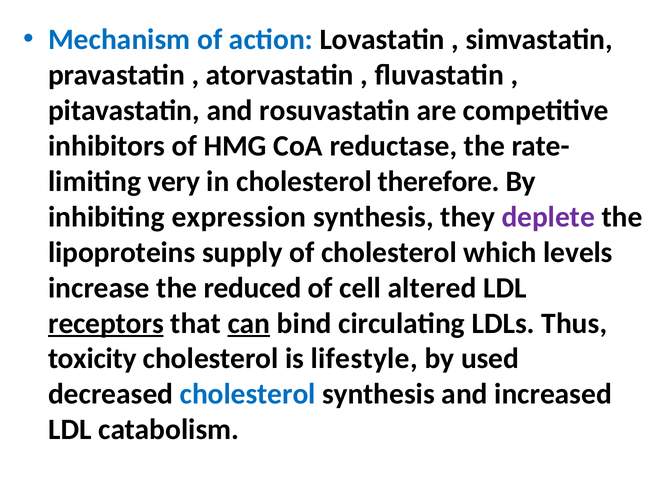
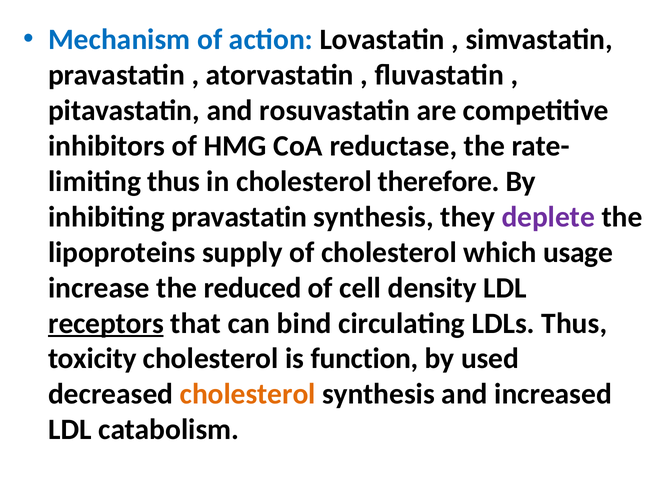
very: very -> thus (174, 182)
inhibiting expression: expression -> pravastatin (239, 217)
levels: levels -> usage (578, 252)
altered: altered -> density (432, 288)
can underline: present -> none (249, 323)
lifestyle: lifestyle -> function (364, 359)
cholesterol colour: blue -> orange (248, 394)
